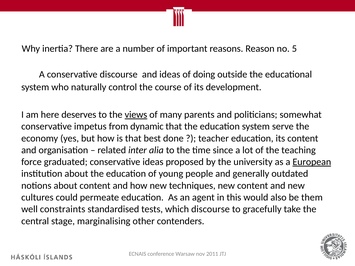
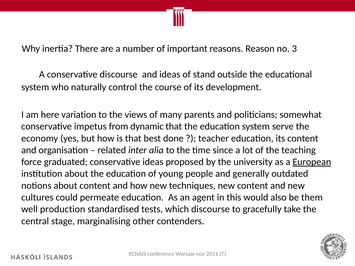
5: 5 -> 3 (294, 49)
doing: doing -> stand (204, 74)
deserves: deserves -> variation (79, 115)
views underline: present -> none (136, 115)
constraints: constraints -> production (63, 209)
